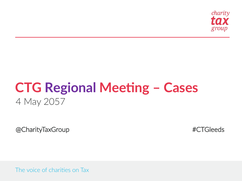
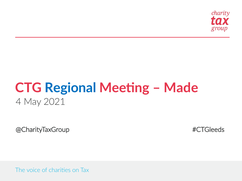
Regional colour: purple -> blue (70, 88)
Cases: Cases -> Made (181, 88)
2057: 2057 -> 2021 (54, 102)
